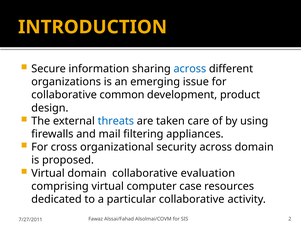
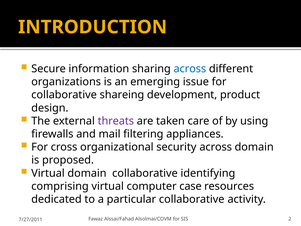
common: common -> shareing (122, 95)
threats colour: blue -> purple (116, 121)
evaluation: evaluation -> identifying (208, 173)
